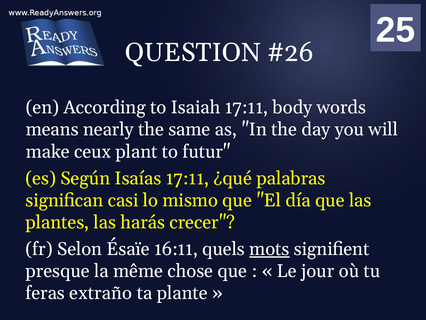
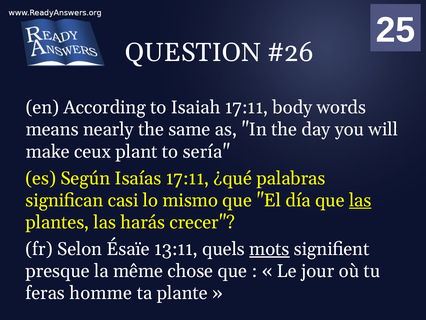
futur: futur -> sería (206, 151)
las underline: none -> present (360, 200)
16:11: 16:11 -> 13:11 (176, 249)
extraño: extraño -> homme (101, 293)
